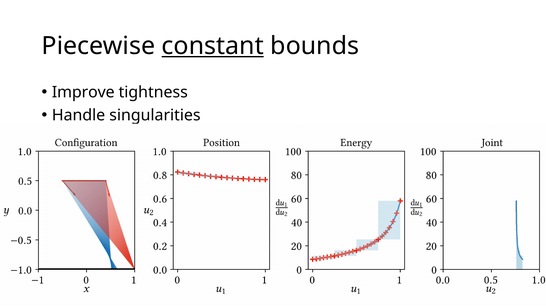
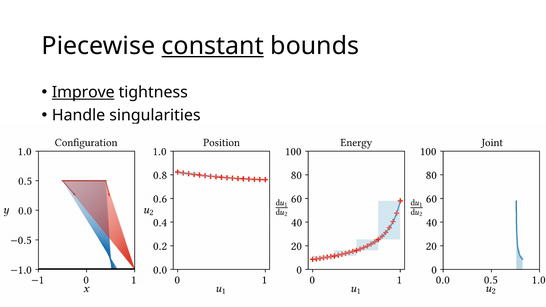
Improve underline: none -> present (83, 92)
